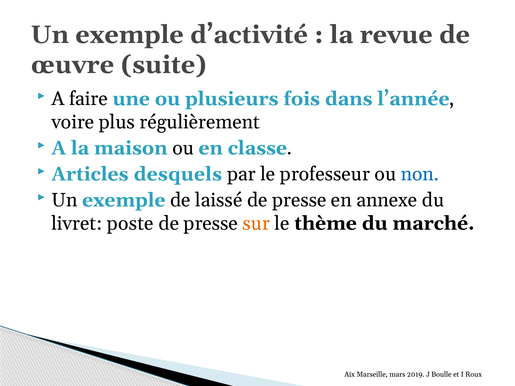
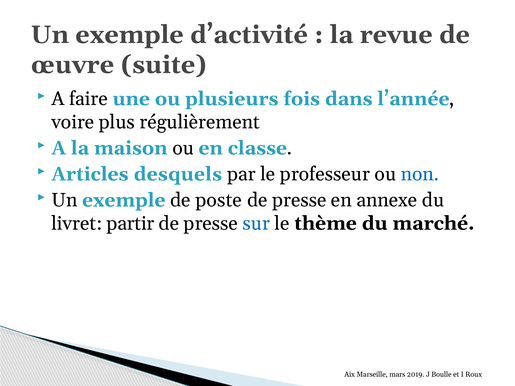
laissé: laissé -> poste (219, 200)
poste: poste -> partir (130, 223)
sur colour: orange -> blue (256, 223)
